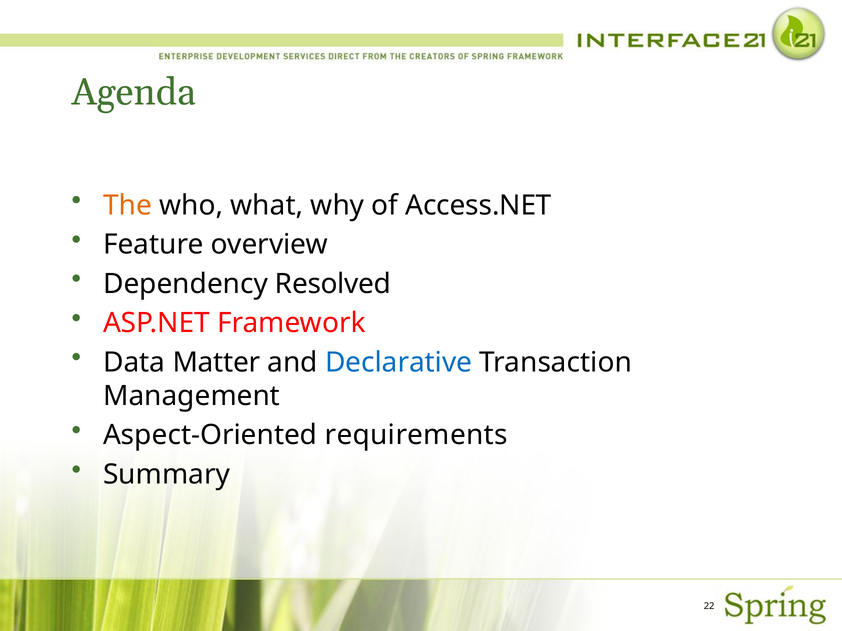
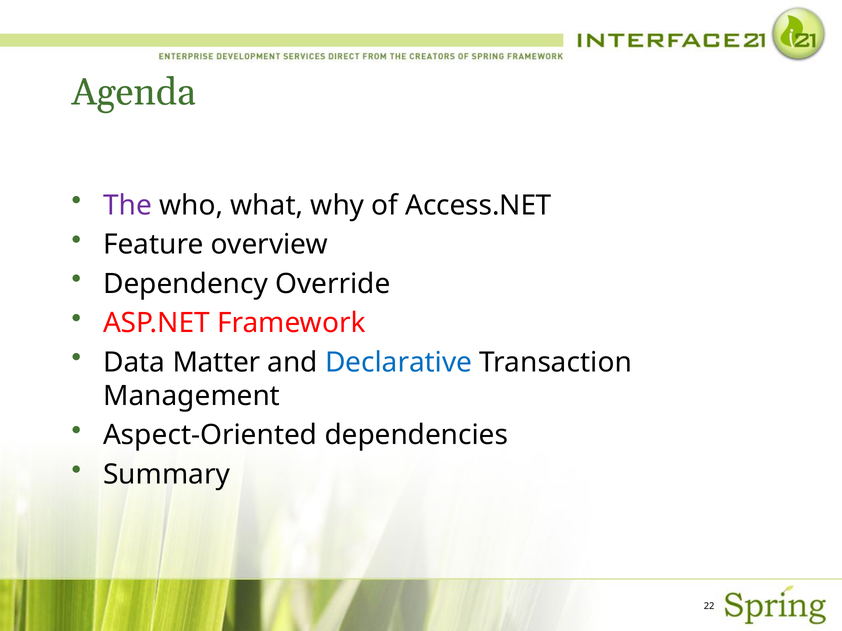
The colour: orange -> purple (128, 205)
Resolved: Resolved -> Override (333, 284)
requirements: requirements -> dependencies (416, 436)
